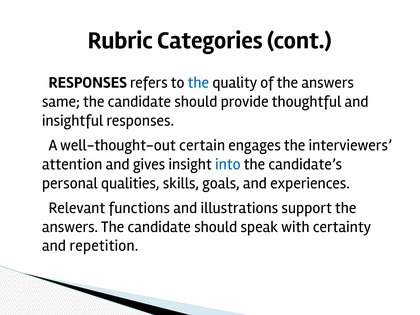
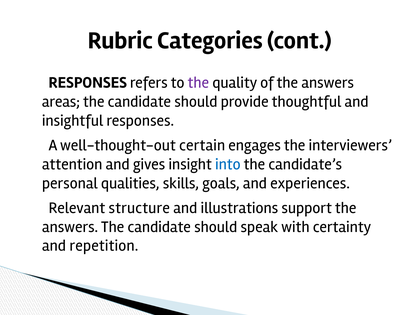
the colour: blue -> purple (198, 83)
same: same -> areas (61, 102)
functions: functions -> structure (139, 208)
